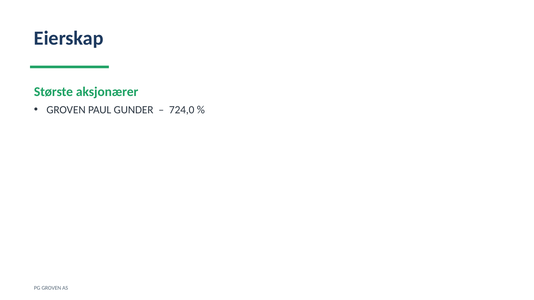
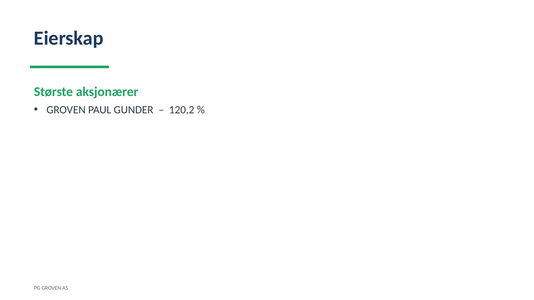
724,0: 724,0 -> 120,2 (182, 110)
